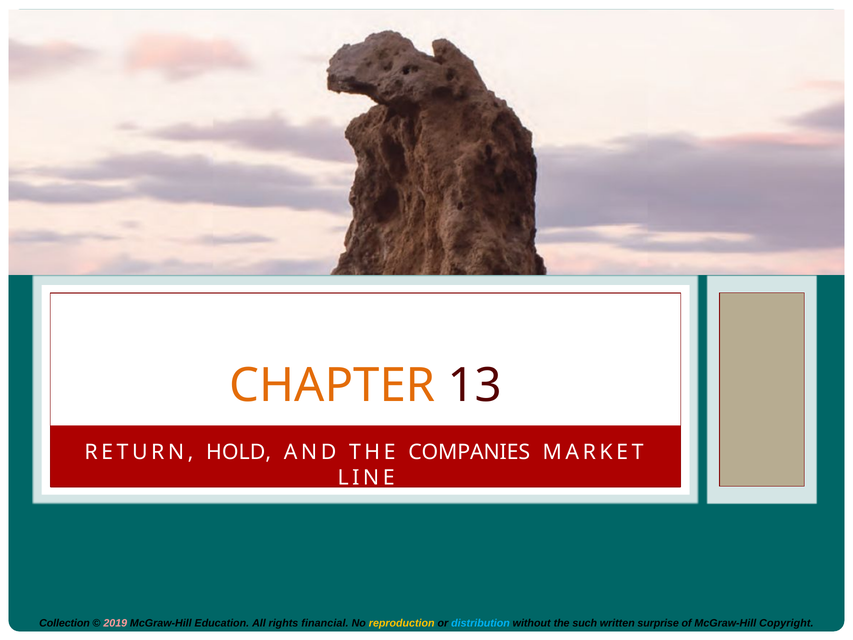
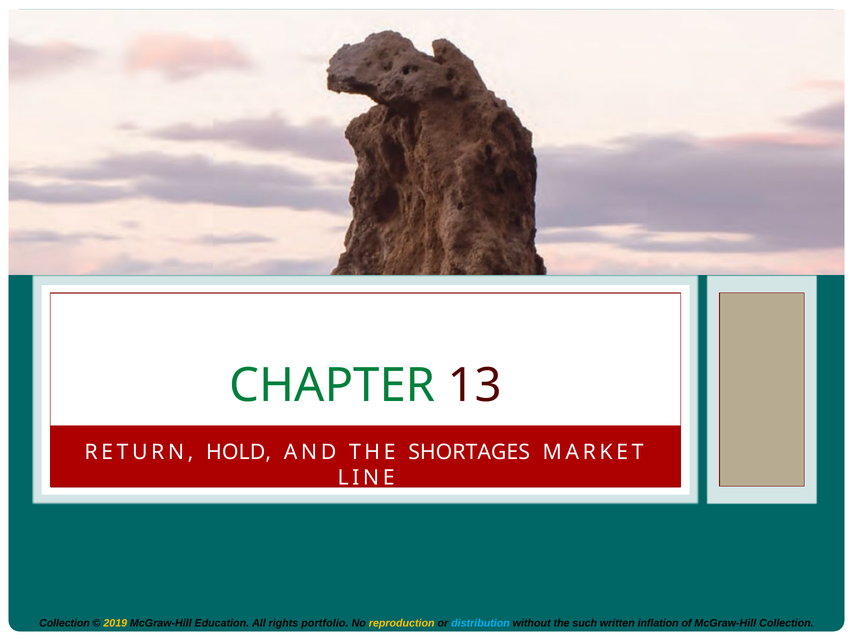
CHAPTER colour: orange -> green (332, 385)
COMPANIES: COMPANIES -> SHORTAGES (469, 452)
2019 colour: pink -> yellow (115, 623)
financial: financial -> portfolio (325, 623)
surprise: surprise -> inflation (658, 623)
McGraw-Hill Copyright: Copyright -> Collection (786, 623)
